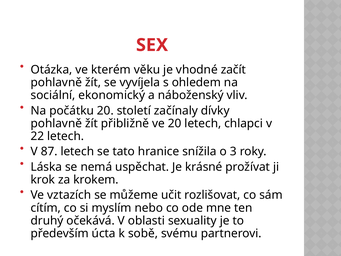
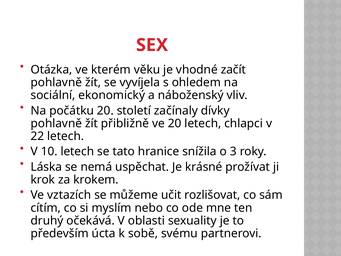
87: 87 -> 10 (49, 151)
